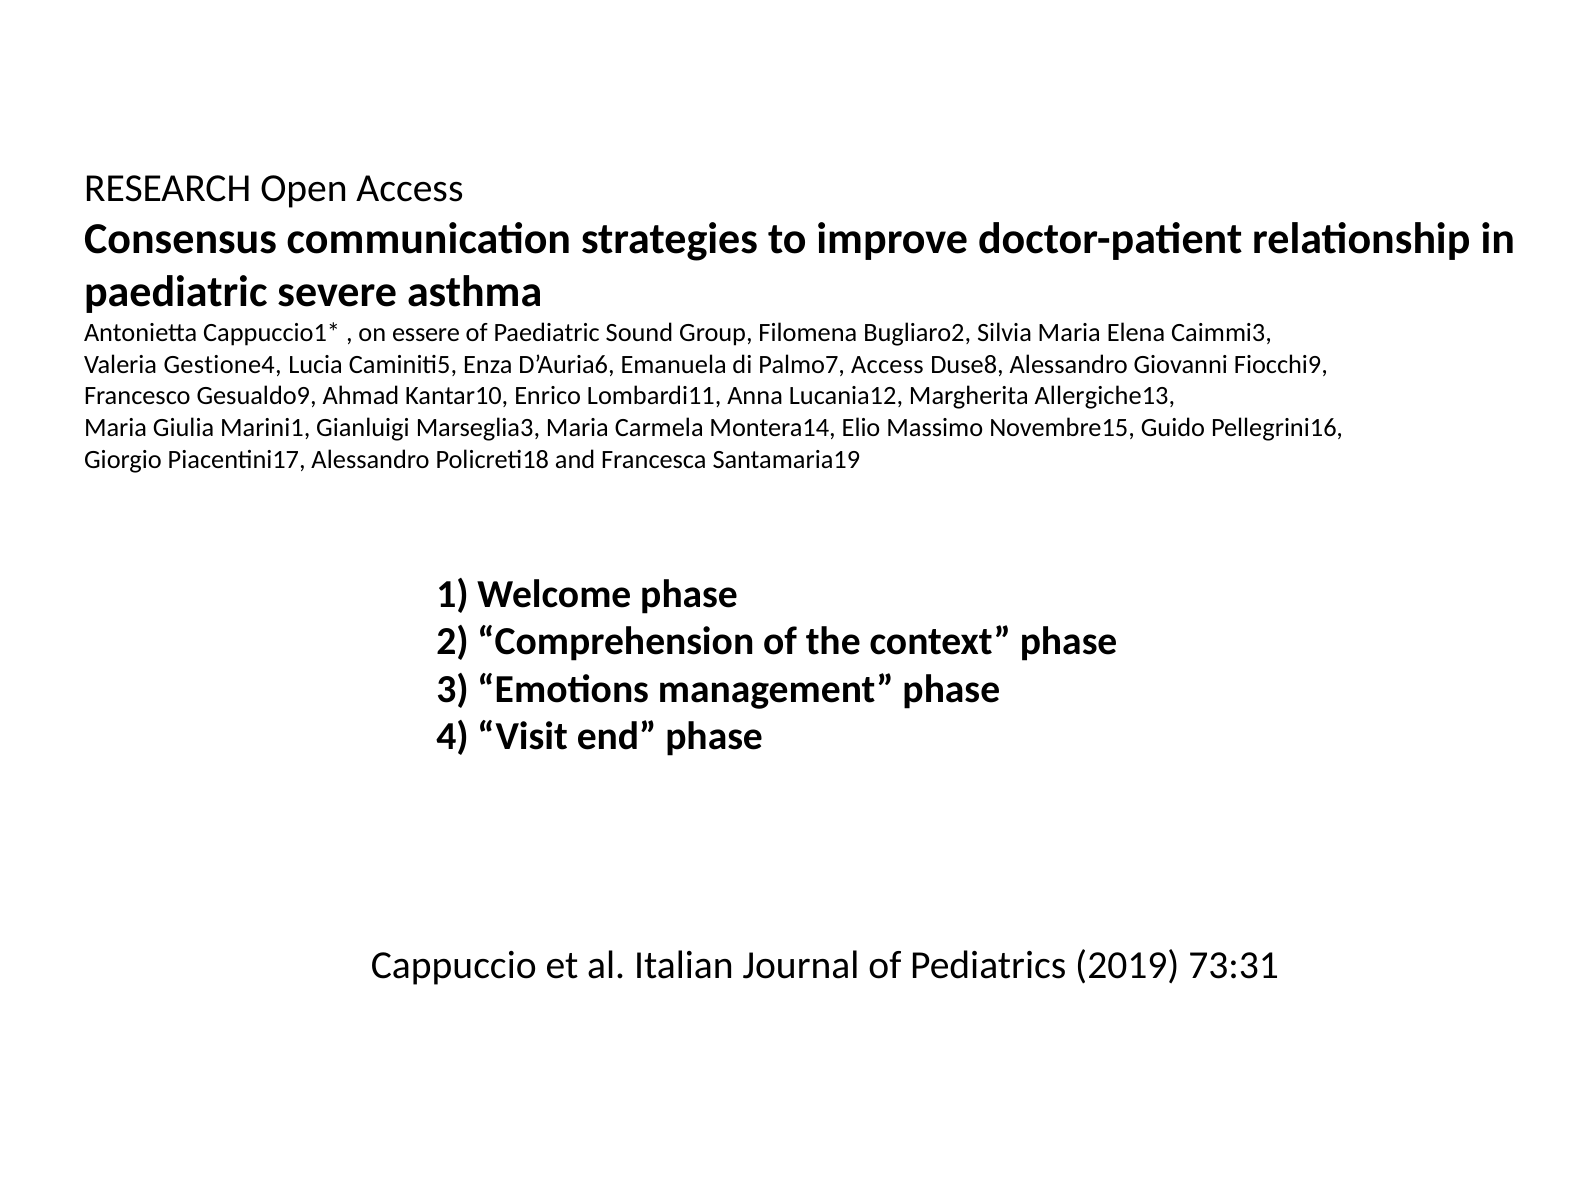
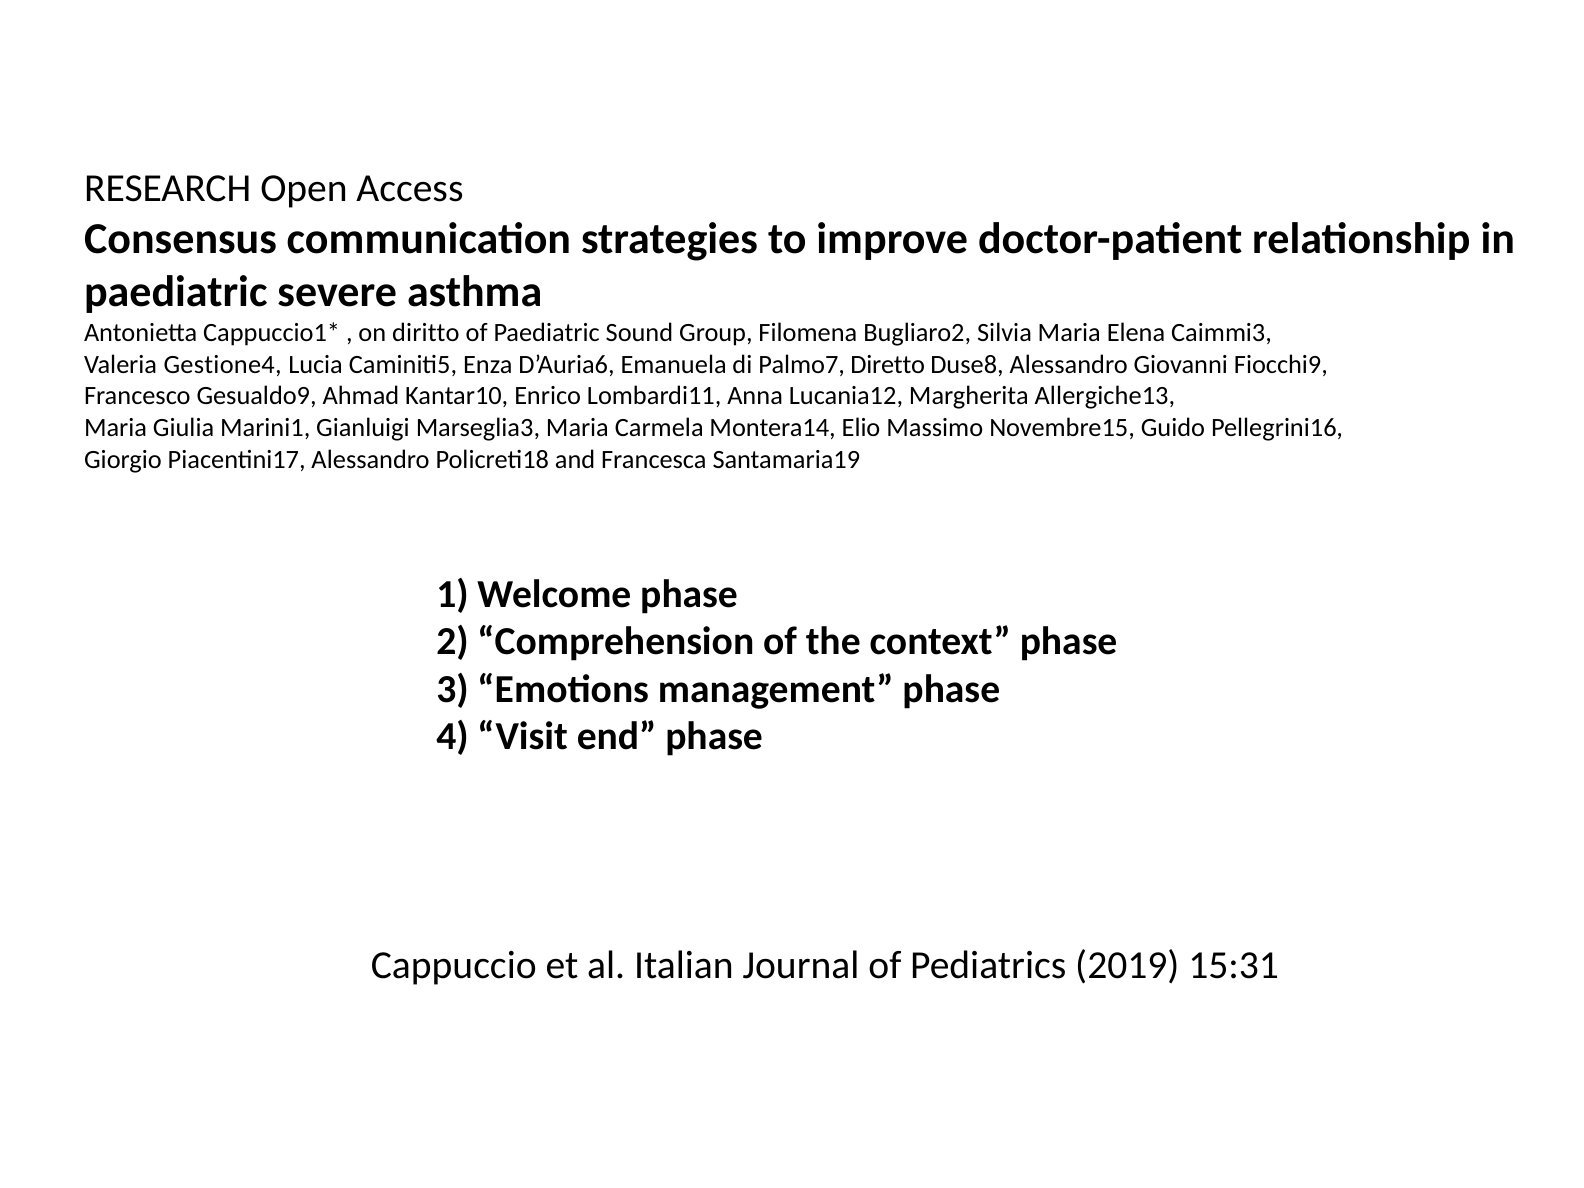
essere: essere -> diritto (426, 333)
Palmo7 Access: Access -> Diretto (888, 364)
73:31: 73:31 -> 15:31 (1234, 965)
